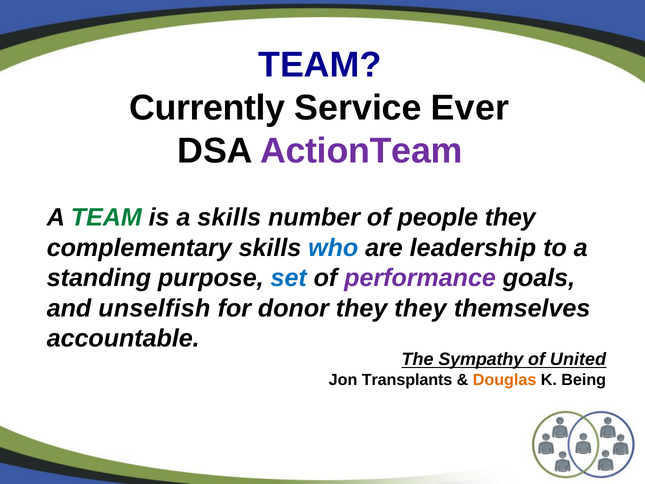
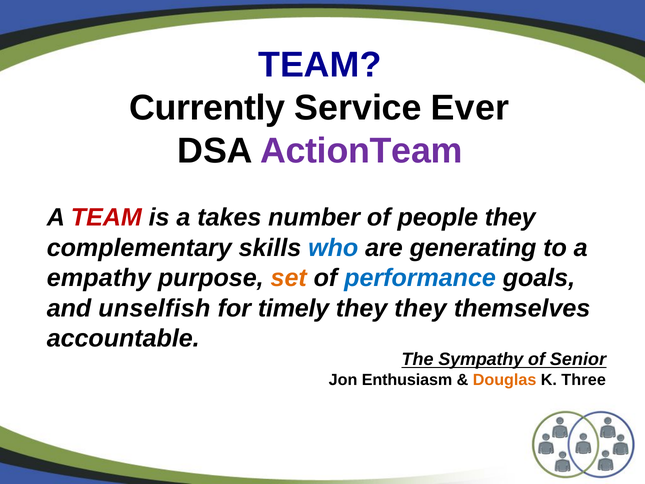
TEAM colour: green -> red (106, 217)
a skills: skills -> takes (229, 217)
leadership: leadership -> generating (473, 248)
standing: standing -> empathy (99, 278)
set colour: blue -> orange (289, 278)
performance colour: purple -> blue (420, 278)
donor: donor -> timely (294, 308)
United: United -> Senior (578, 359)
Transplants: Transplants -> Enthusiasm (407, 379)
Being: Being -> Three (584, 379)
